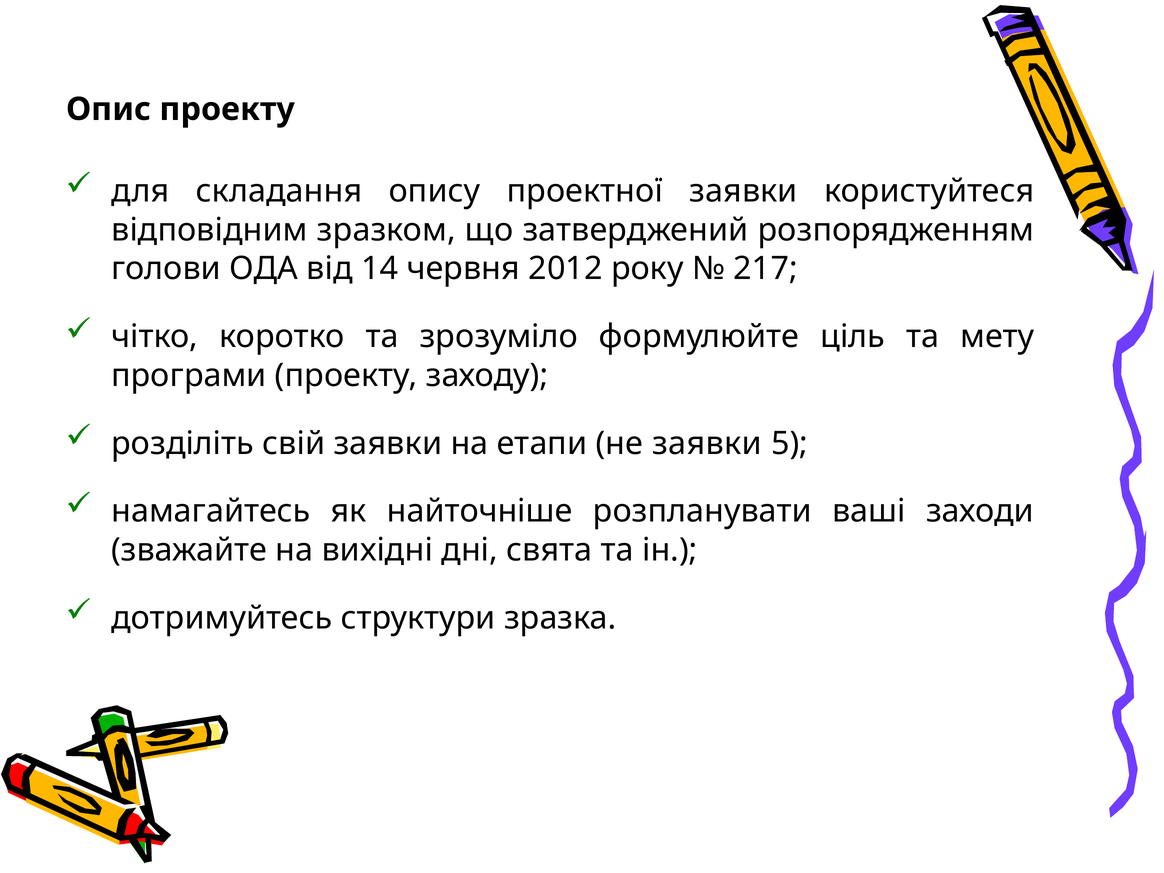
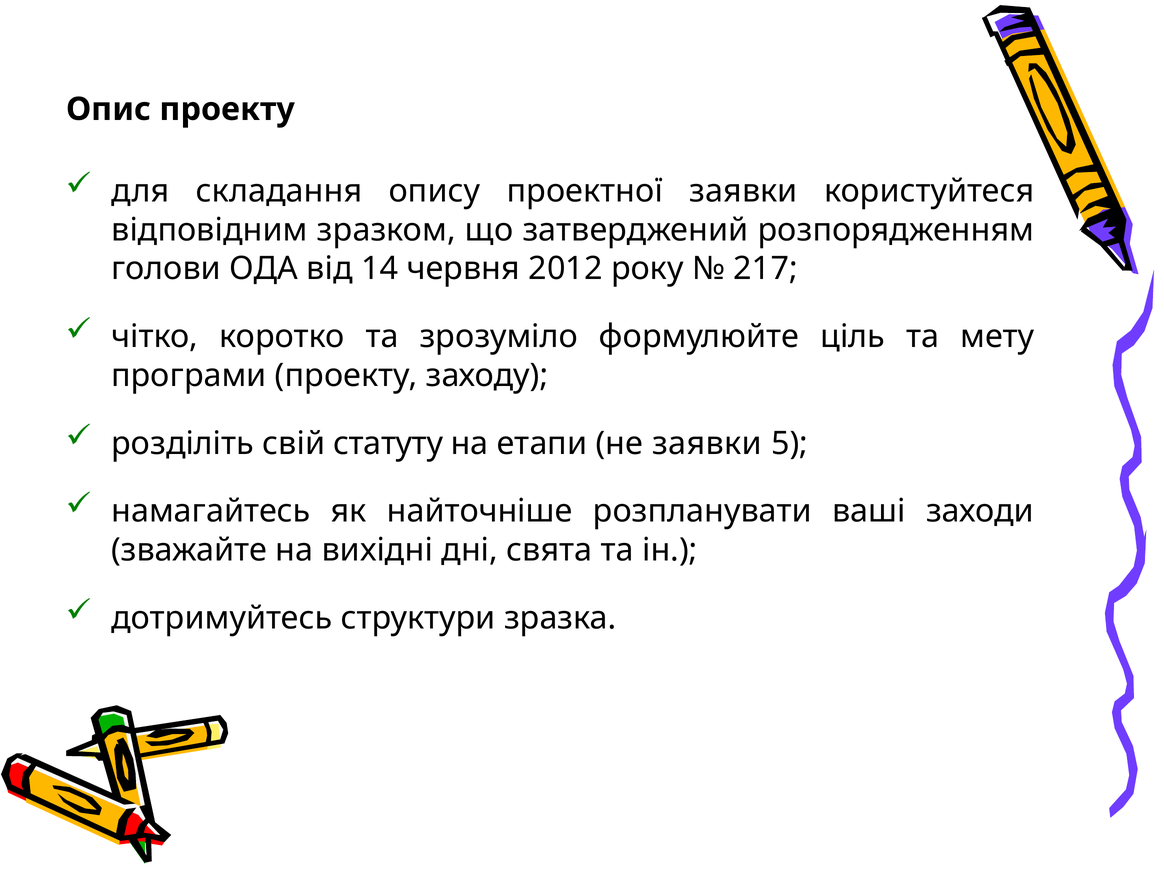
свій заявки: заявки -> статуту (388, 443)
